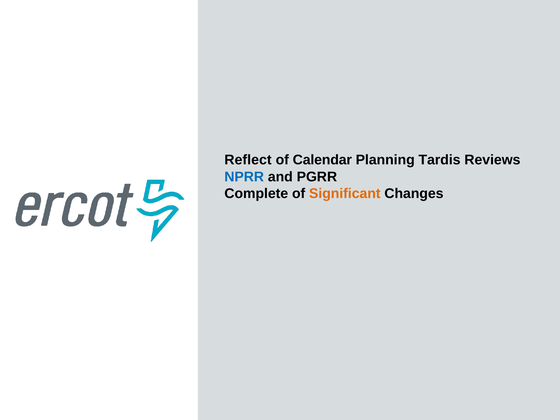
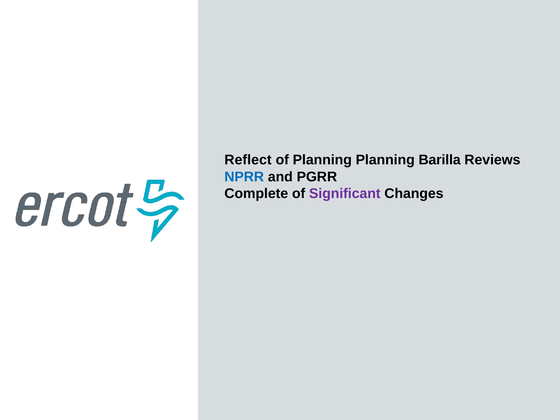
of Calendar: Calendar -> Planning (322, 160)
Tardis: Tardis -> Barilla (440, 160)
Significant colour: orange -> purple (345, 194)
